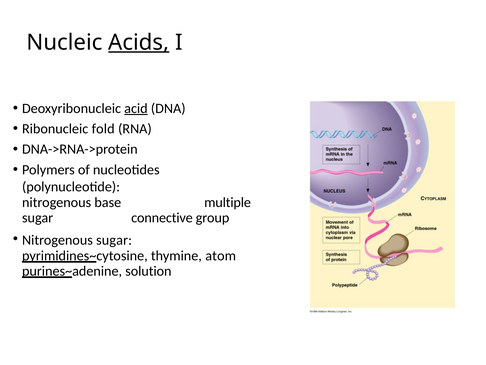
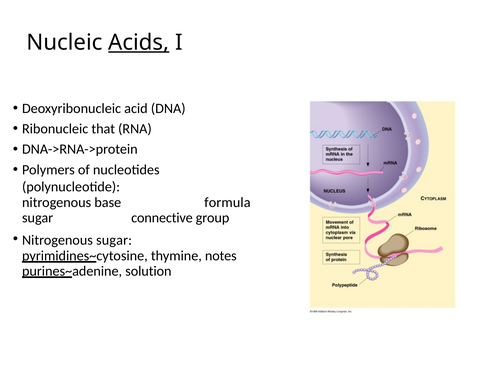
acid underline: present -> none (136, 108)
fold: fold -> that (103, 129)
multiple: multiple -> formula (227, 202)
atom: atom -> notes (221, 255)
